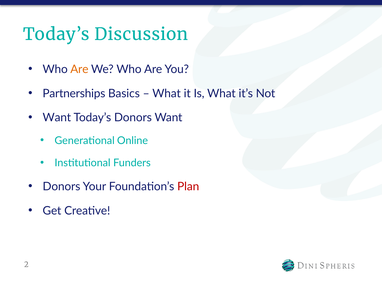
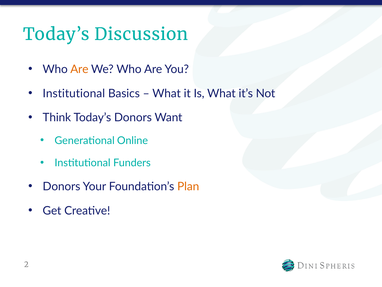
Partnerships: Partnerships -> Institutional (74, 93)
Want: Want -> Think (57, 117)
Plan colour: red -> orange (188, 186)
